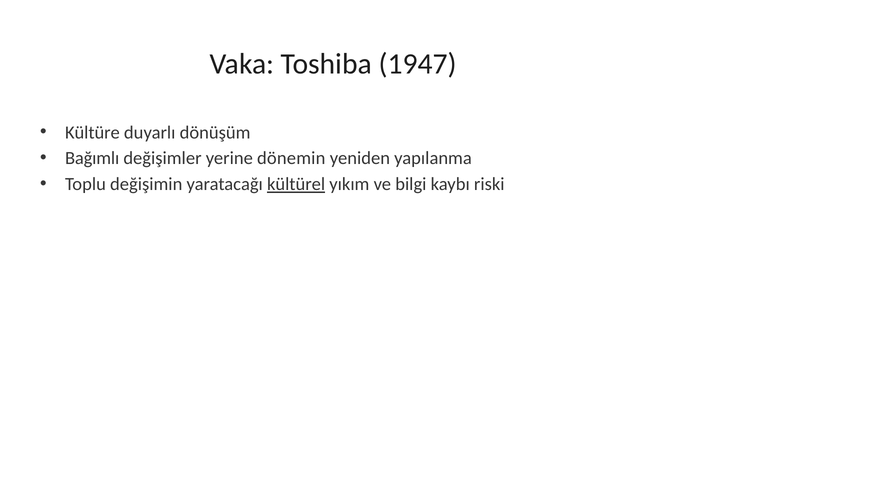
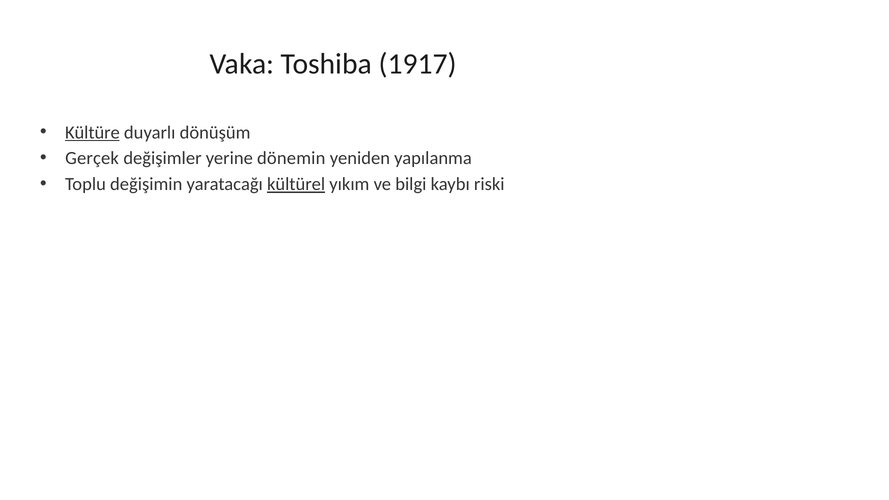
1947: 1947 -> 1917 (418, 64)
Kültüre underline: none -> present (92, 132)
Bağımlı: Bağımlı -> Gerçek (92, 158)
